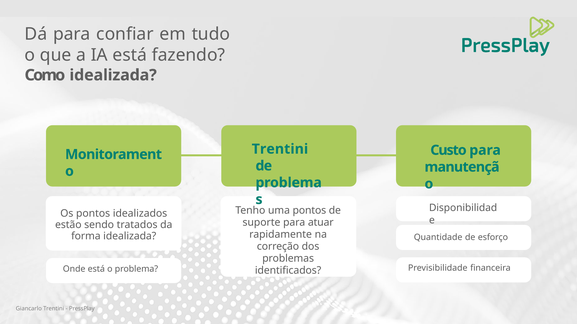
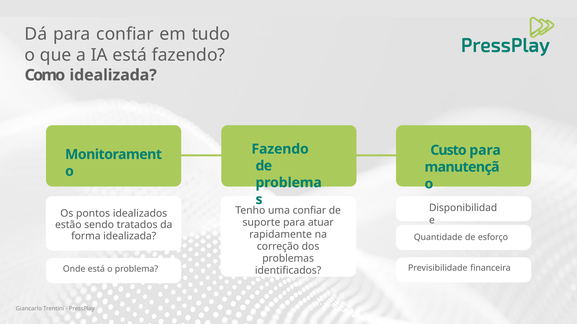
Trentini: Trentini -> Fazendo (280, 149)
uma pontos: pontos -> confiar (309, 211)
